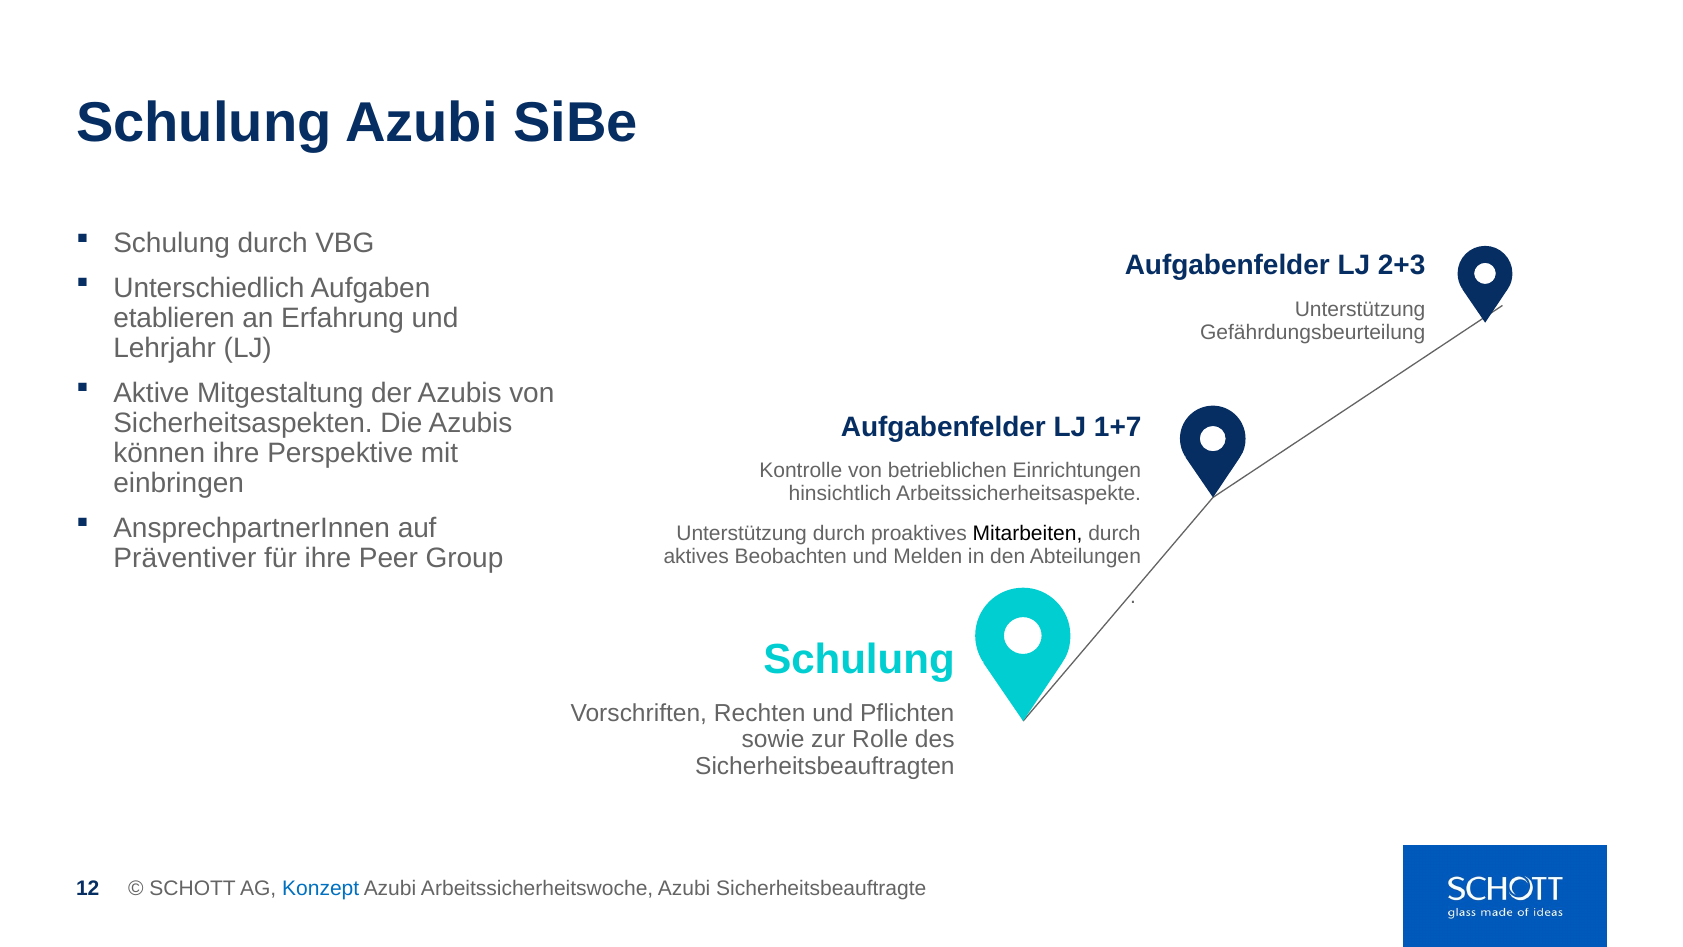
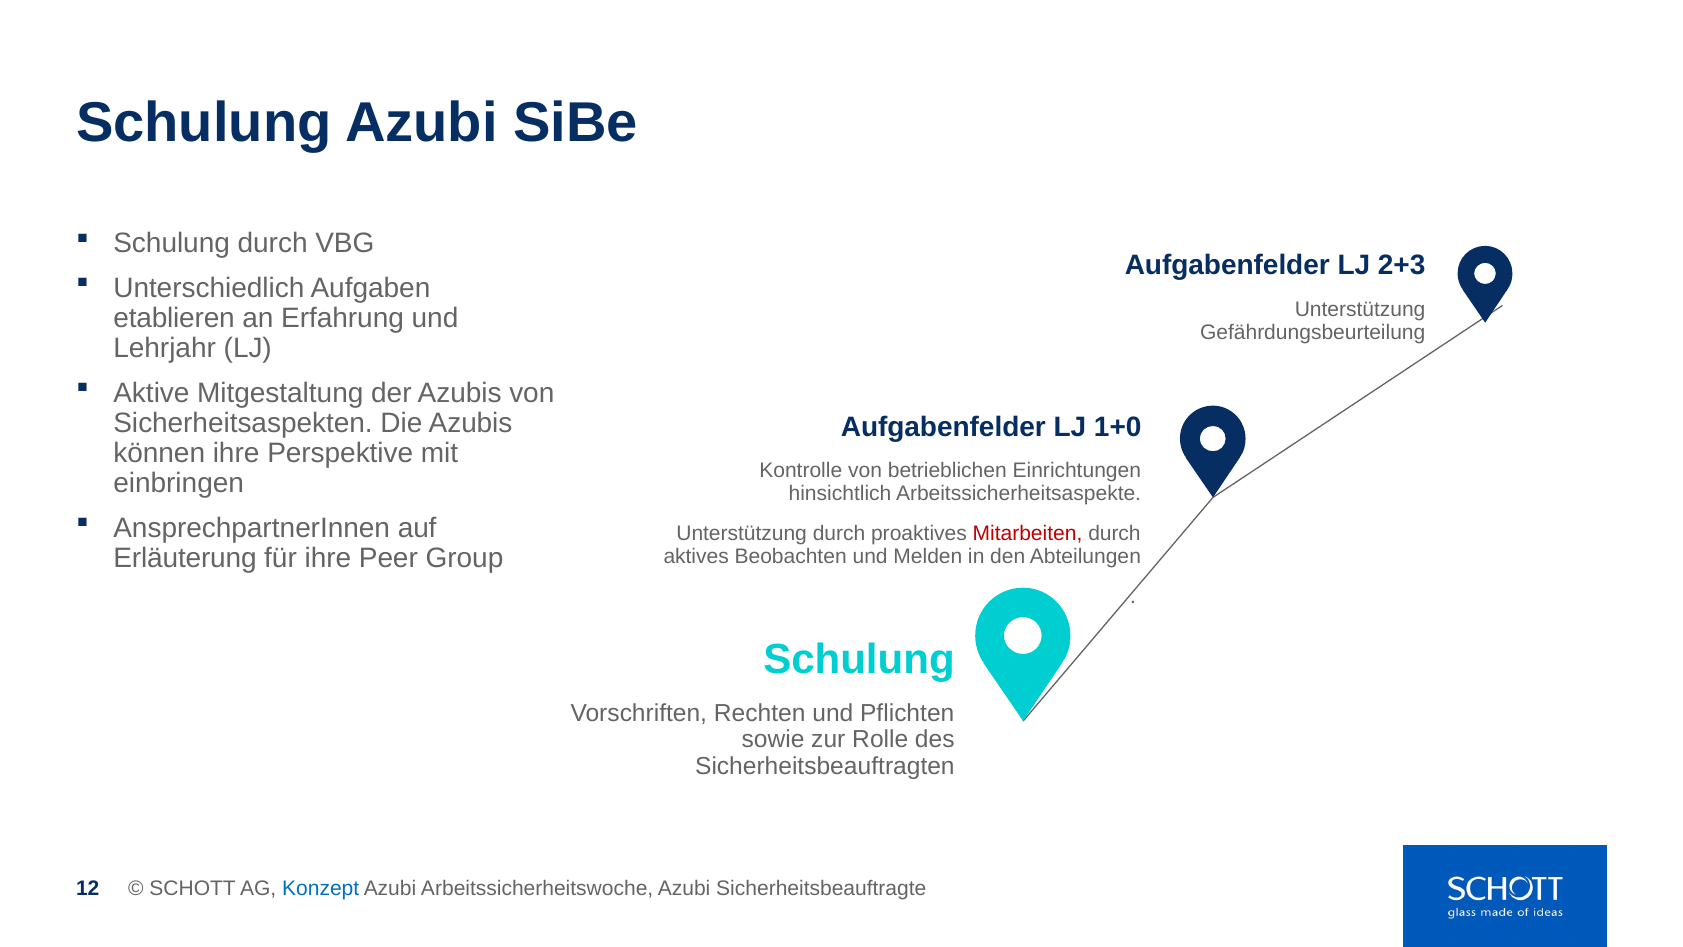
1+7: 1+7 -> 1+0 (1118, 427)
Mitarbeiten colour: black -> red (1027, 534)
Präventiver: Präventiver -> Erläuterung (185, 558)
